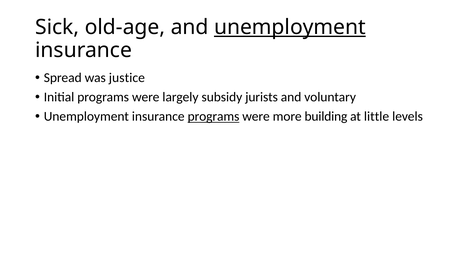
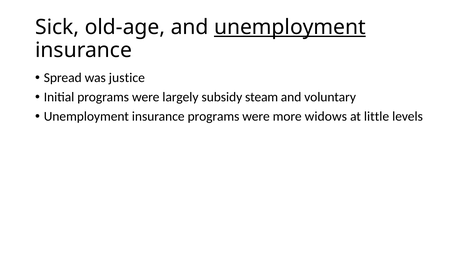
jurists: jurists -> steam (262, 97)
programs underline: present -> none (213, 117)
building: building -> widows (326, 117)
